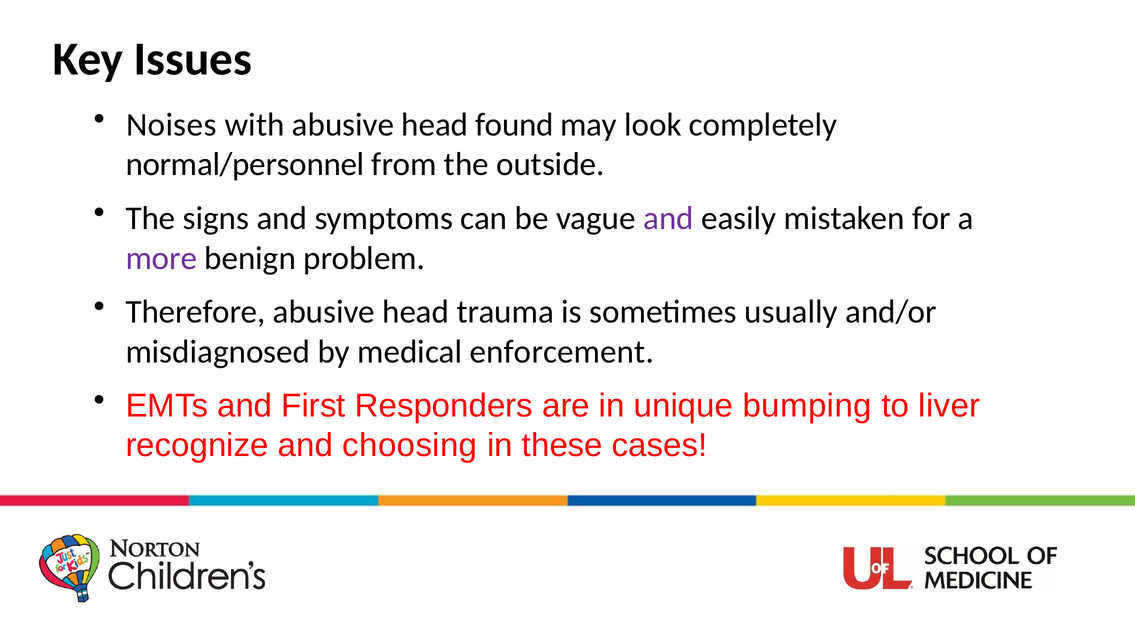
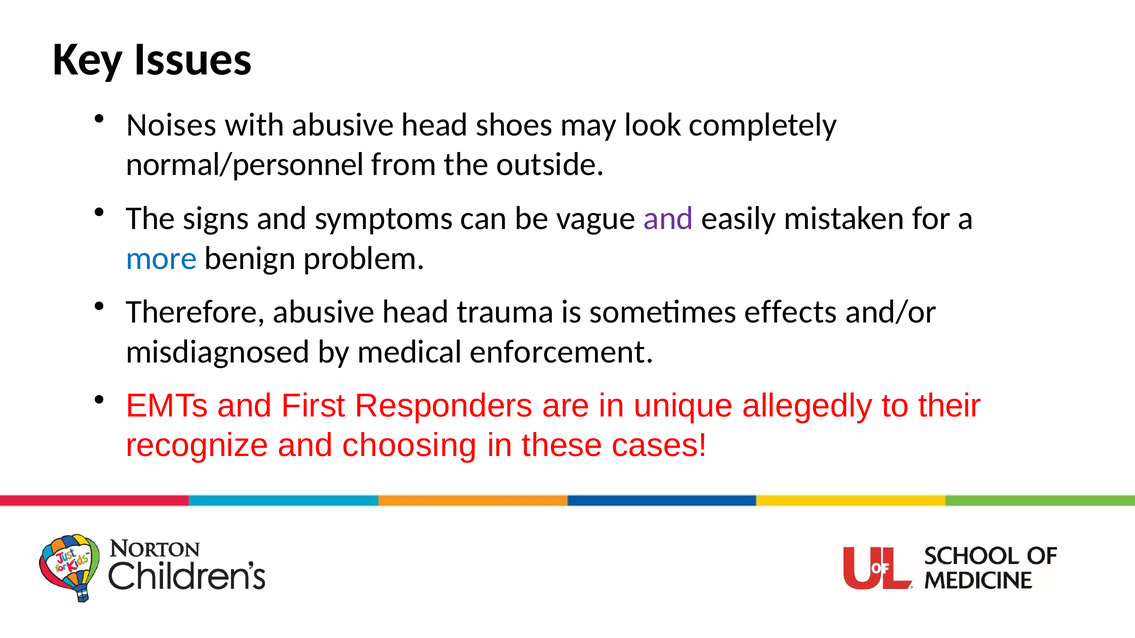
found: found -> shoes (514, 125)
more colour: purple -> blue (161, 258)
usually: usually -> effects (791, 312)
bumping: bumping -> allegedly (807, 406)
liver: liver -> their (950, 406)
